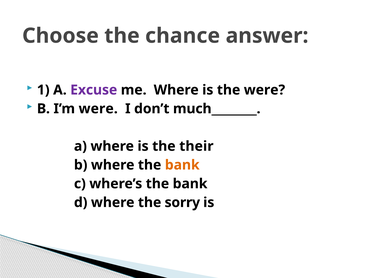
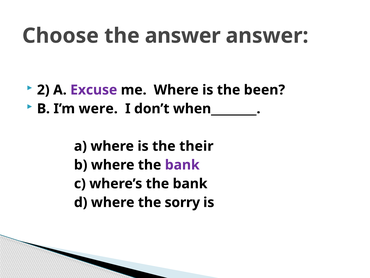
the chance: chance -> answer (183, 36)
1: 1 -> 2 (43, 90)
the were: were -> been (264, 90)
much________: much________ -> when________ (217, 109)
bank colour: orange -> purple (182, 165)
